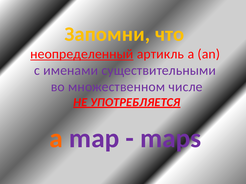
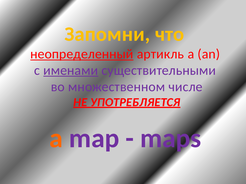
именами underline: none -> present (71, 71)
